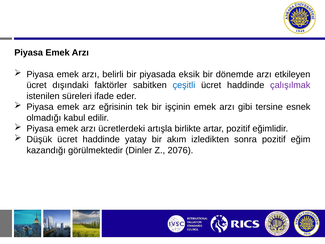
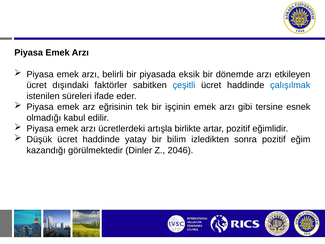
çalışılmak colour: purple -> blue (290, 85)
akım: akım -> bilim (177, 139)
2076: 2076 -> 2046 (180, 150)
